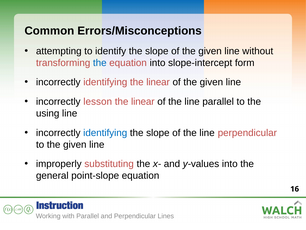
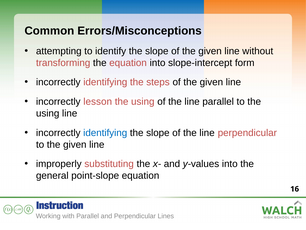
the colour: blue -> black (100, 63)
identifying the linear: linear -> steps (158, 82)
linear: linear -> using (143, 101)
